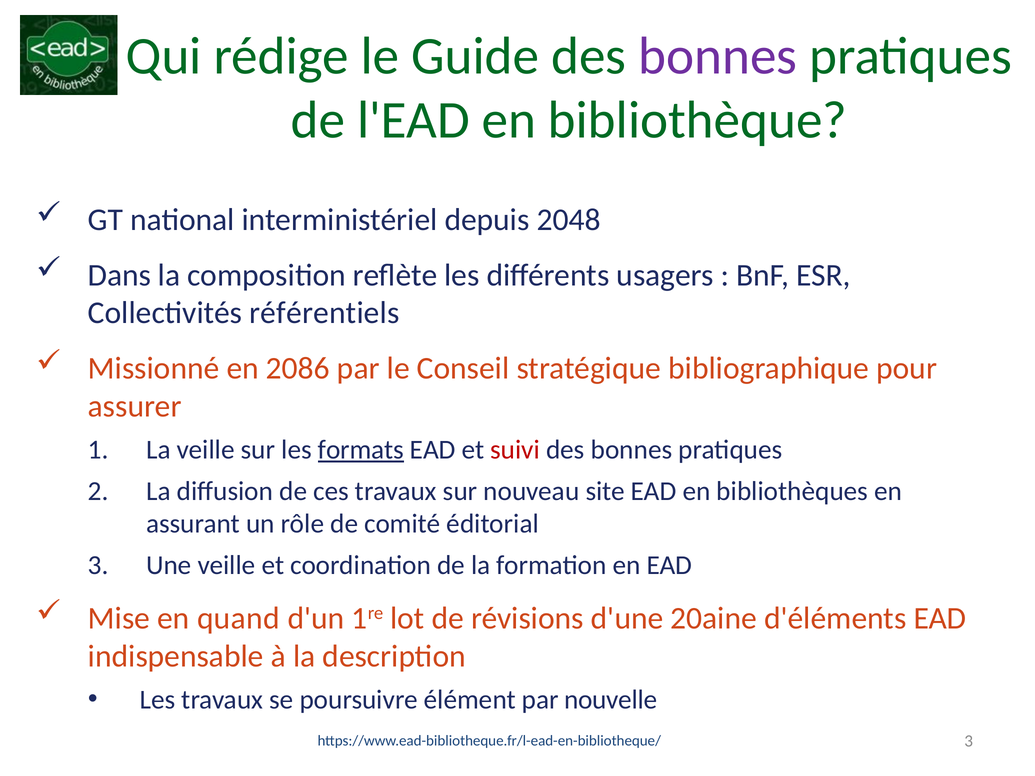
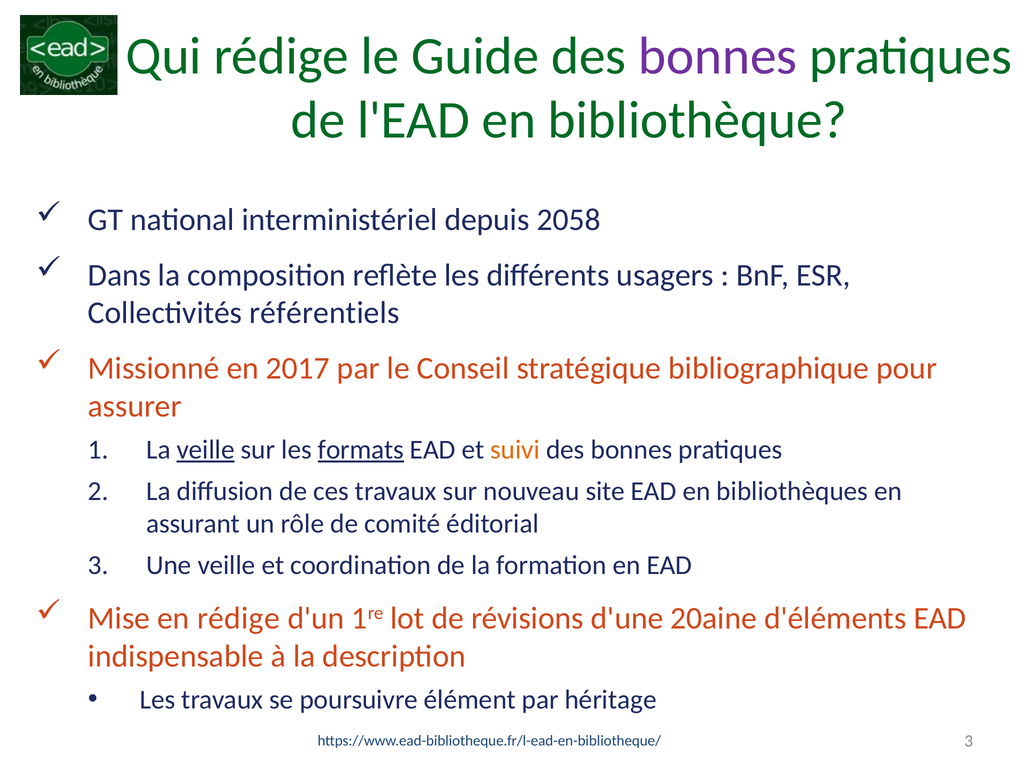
2048: 2048 -> 2058 (569, 220)
2086: 2086 -> 2017 (298, 368)
veille underline: none -> present (206, 450)
suivi colour: red -> orange (515, 450)
en quand: quand -> rédige (238, 618)
nouvelle: nouvelle -> héritage (611, 700)
